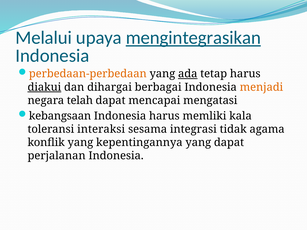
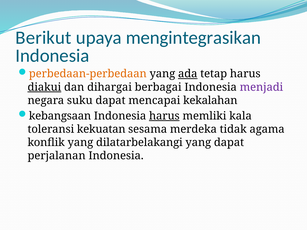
Melalui: Melalui -> Berikut (43, 38)
mengintegrasikan underline: present -> none (193, 38)
menjadi colour: orange -> purple (261, 87)
telah: telah -> suku (80, 101)
mengatasi: mengatasi -> kekalahan (210, 101)
harus underline: none -> present (164, 116)
interaksi: interaksi -> kekuatan (101, 129)
integrasi: integrasi -> merdeka (193, 129)
kepentingannya: kepentingannya -> dilatarbelakangi (139, 143)
